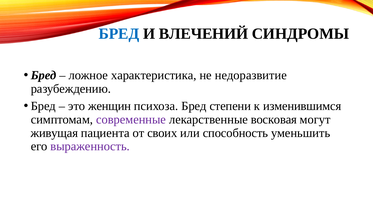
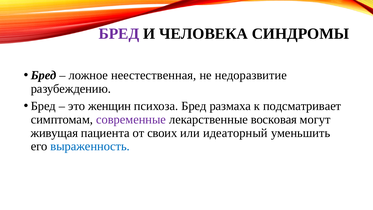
БРЕД colour: blue -> purple (119, 34)
ВЛЕЧЕНИЙ: ВЛЕЧЕНИЙ -> ЧЕЛОВЕКА (203, 34)
характеристика: характеристика -> неестественная (154, 75)
степени: степени -> размаха (230, 106)
изменившимся: изменившимся -> подсматривает (302, 106)
способность: способность -> идеаторный (235, 133)
выраженность colour: purple -> blue (90, 146)
